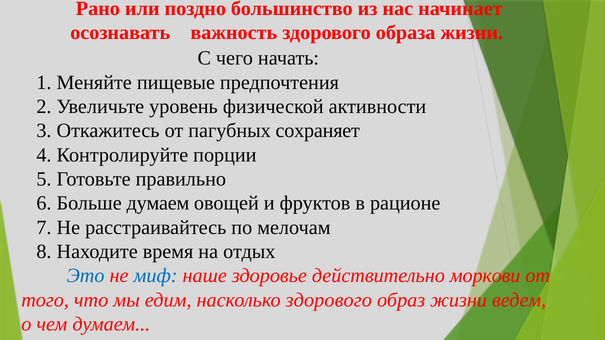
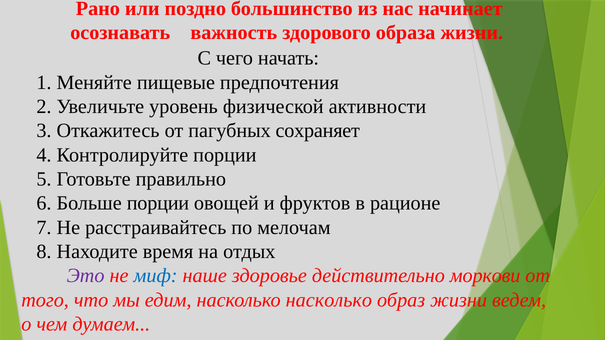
Больше думаем: думаем -> порции (158, 203)
Это colour: blue -> purple (86, 276)
насколько здорового: здорового -> насколько (329, 300)
